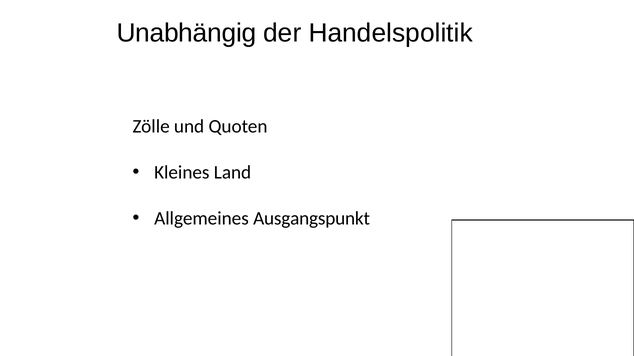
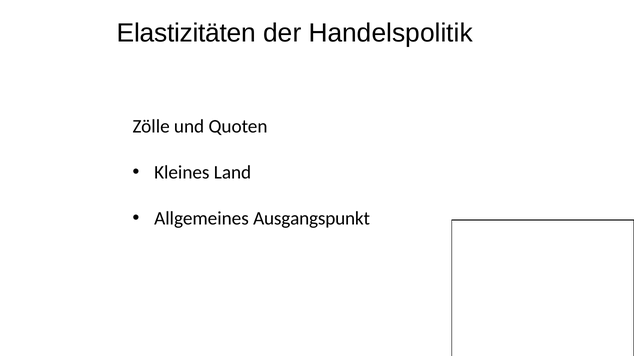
Unabhängig: Unabhängig -> Elastizitäten (186, 33)
